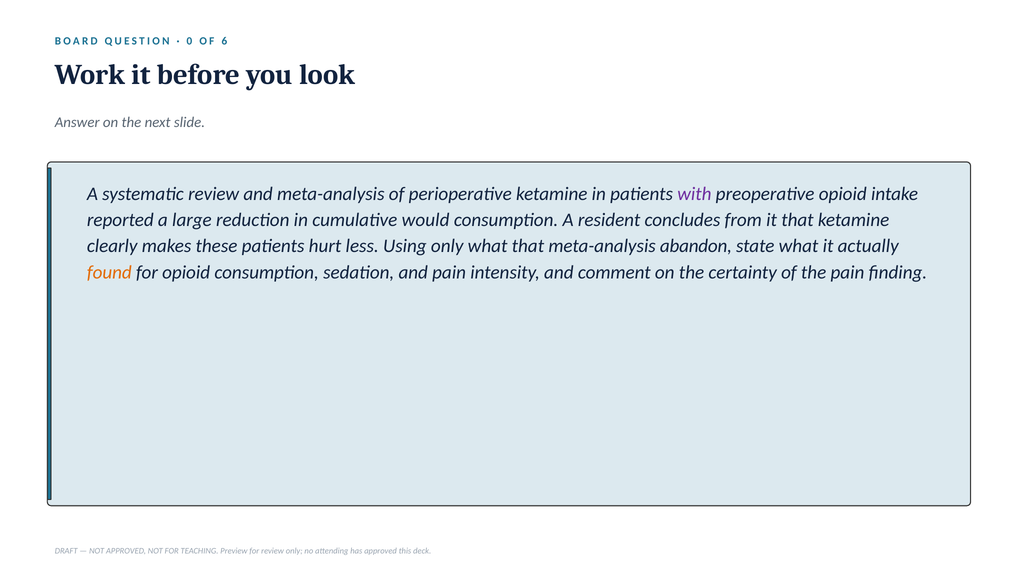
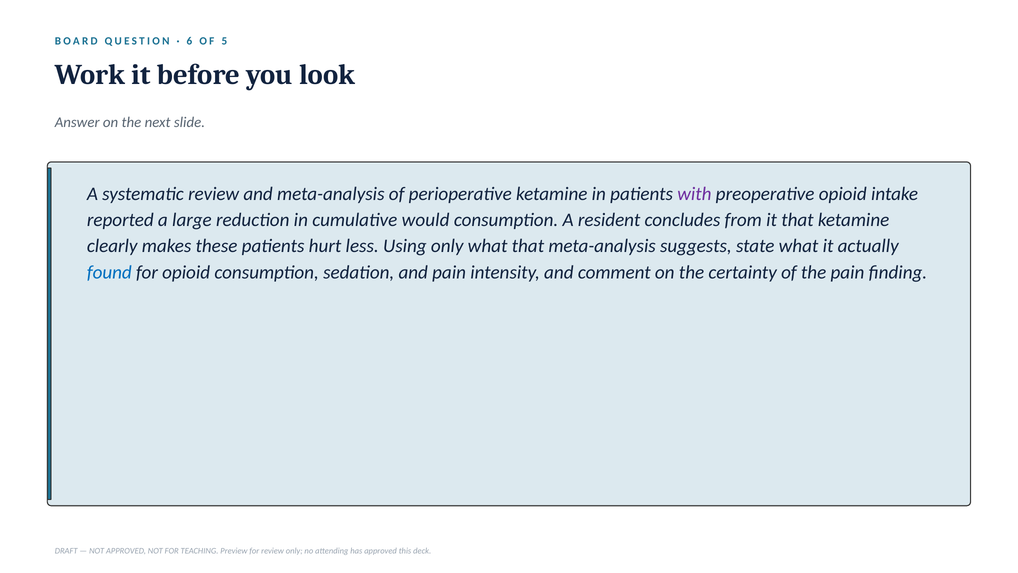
0: 0 -> 6 (189, 41)
6: 6 -> 5 (224, 41)
abandon: abandon -> suggests (696, 246)
found colour: orange -> blue (109, 272)
